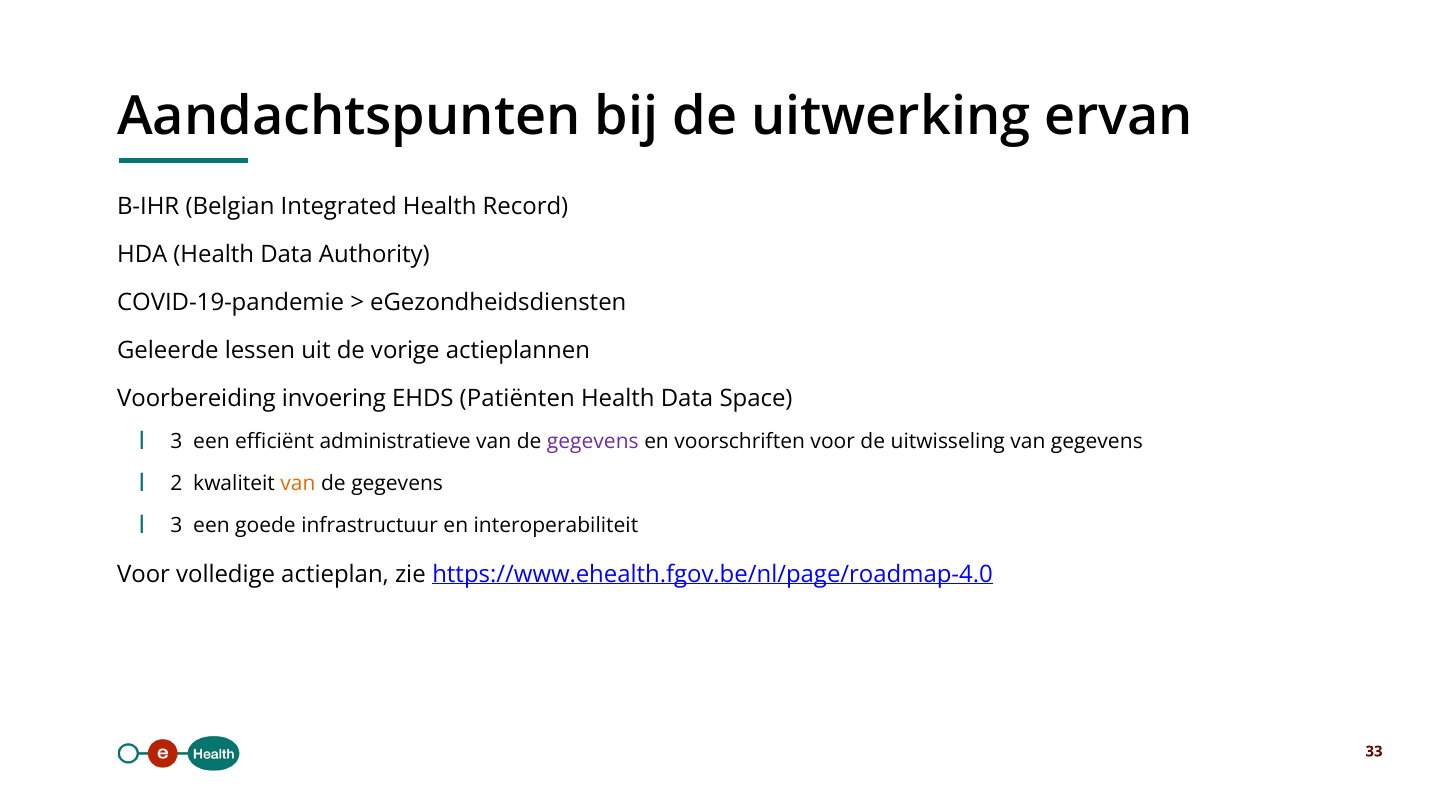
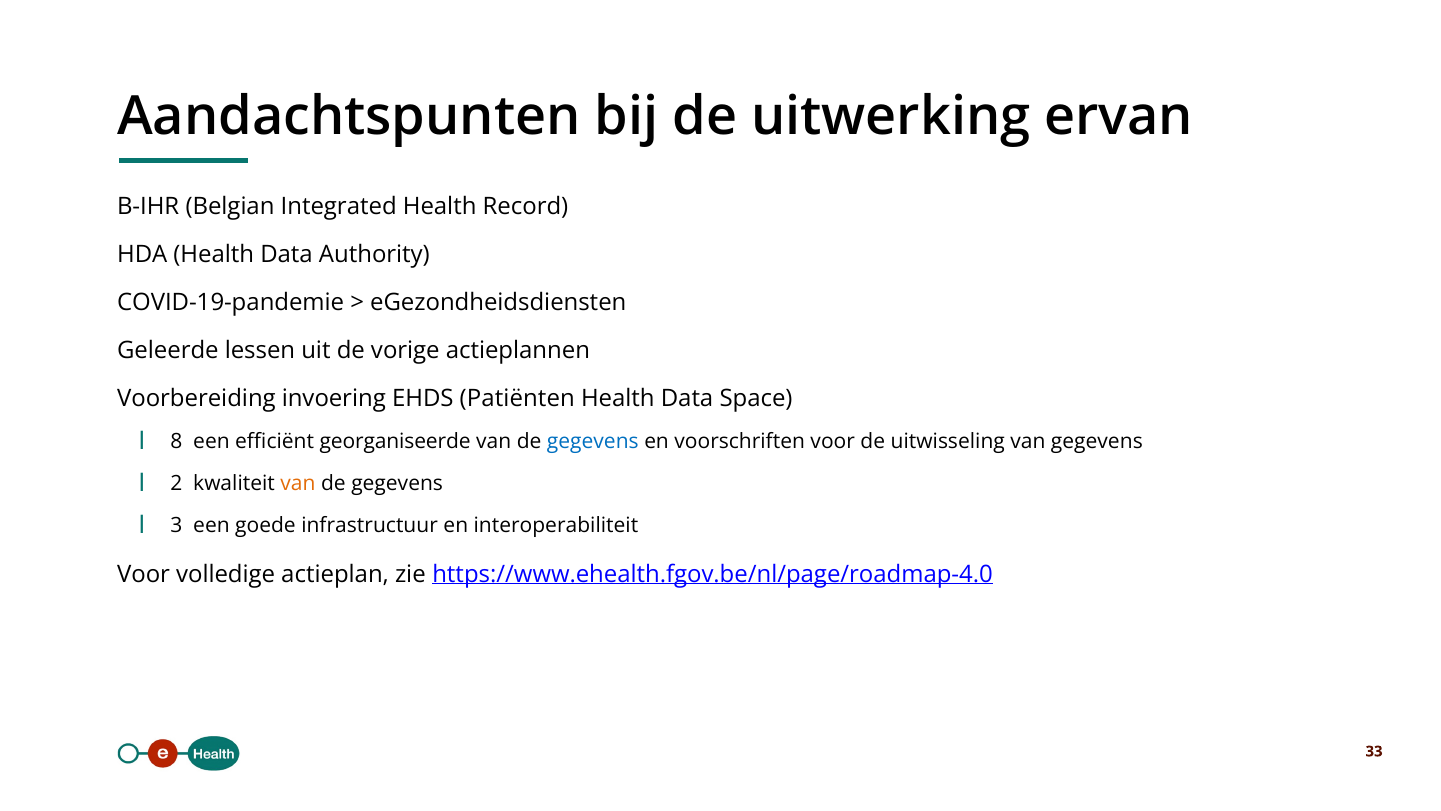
3: 3 -> 8 (176, 442)
administratieve: administratieve -> georganiseerde (395, 442)
gegevens colour: purple -> blue (593, 442)
